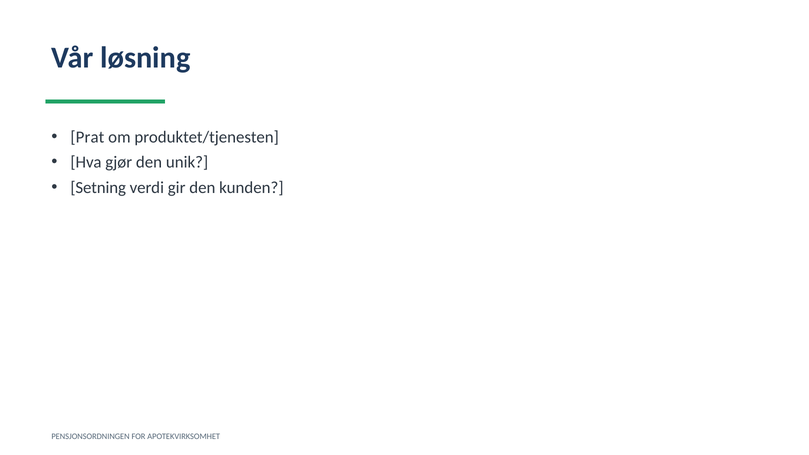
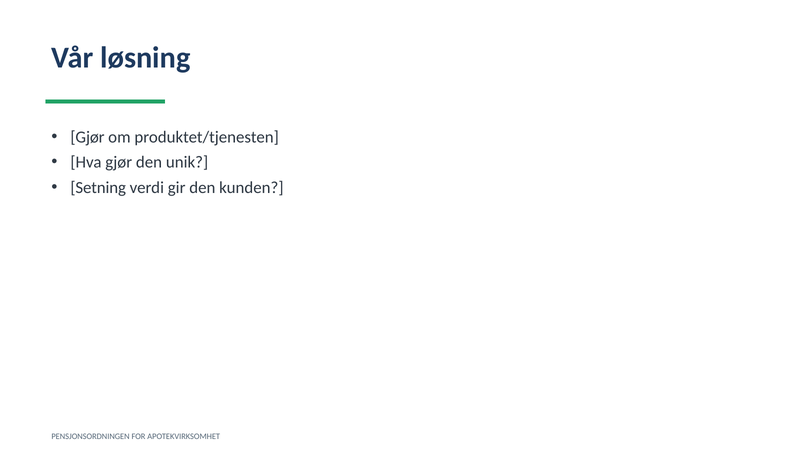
Prat: Prat -> Gjør (88, 137)
